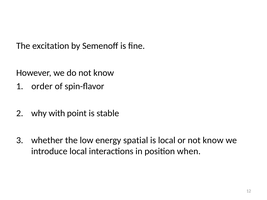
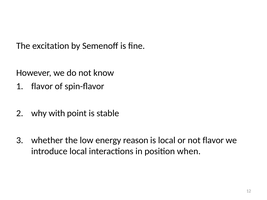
order: order -> flavor (42, 86)
spatial: spatial -> reason (136, 140)
or not know: know -> flavor (213, 140)
